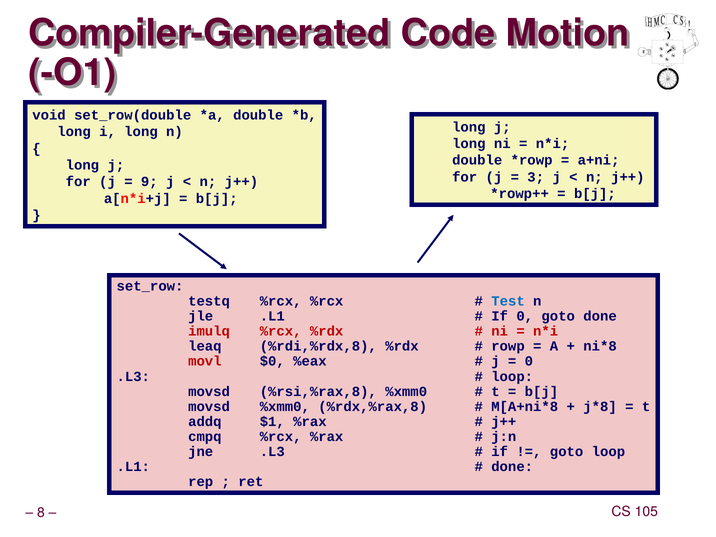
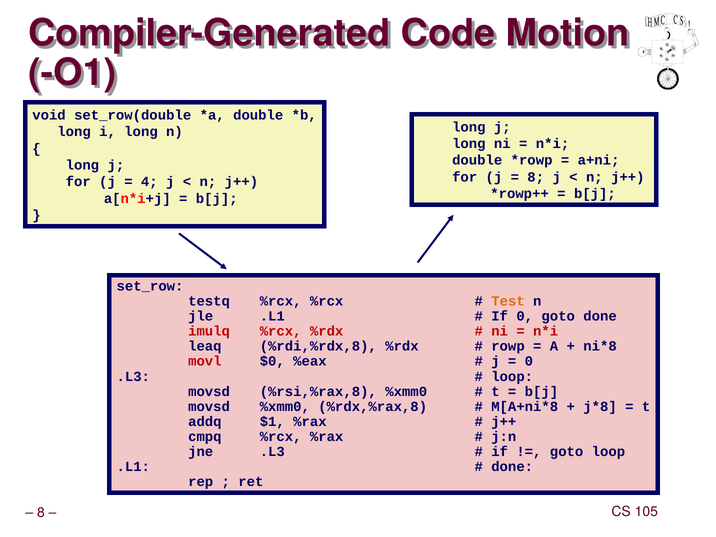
3: 3 -> 8 (536, 177)
9: 9 -> 4 (149, 182)
Test colour: blue -> orange (508, 301)
